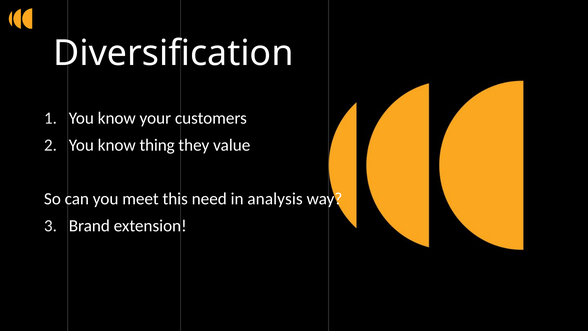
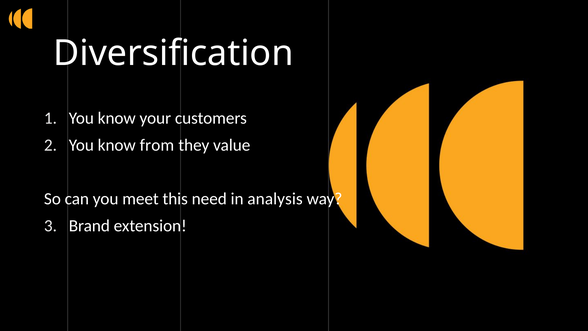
thing: thing -> from (157, 145)
